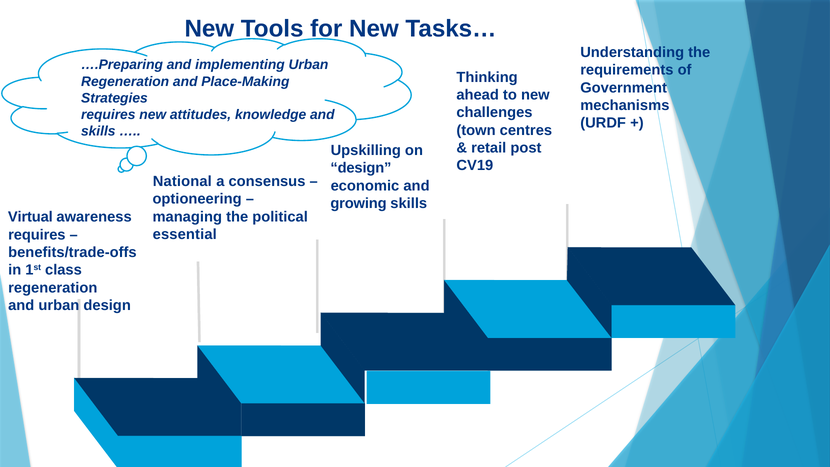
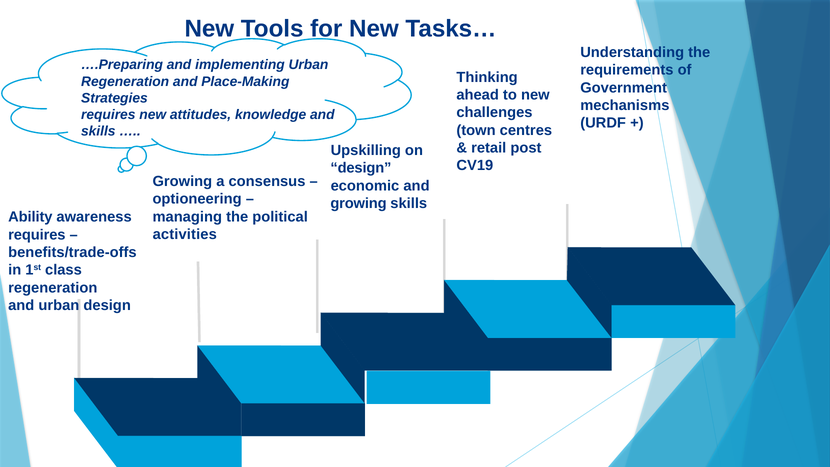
National: National -> Growing (182, 181)
Virtual: Virtual -> Ability (30, 217)
essential: essential -> activities (185, 234)
